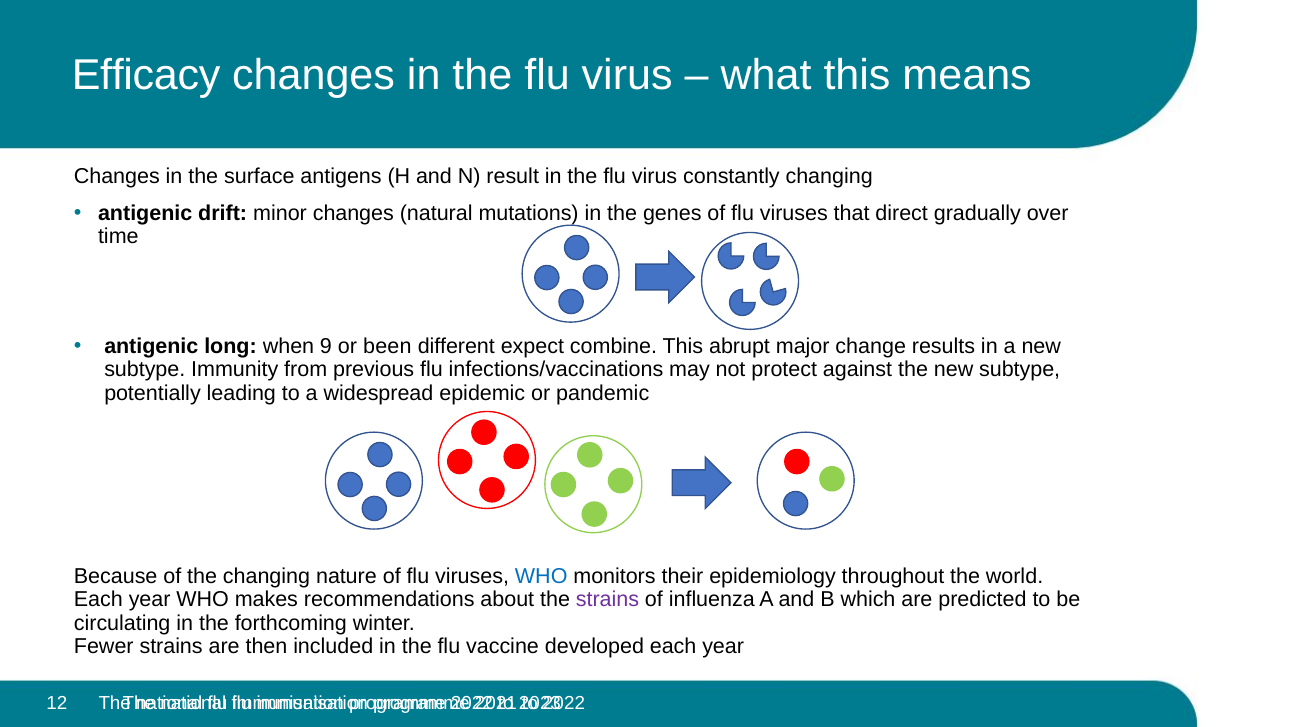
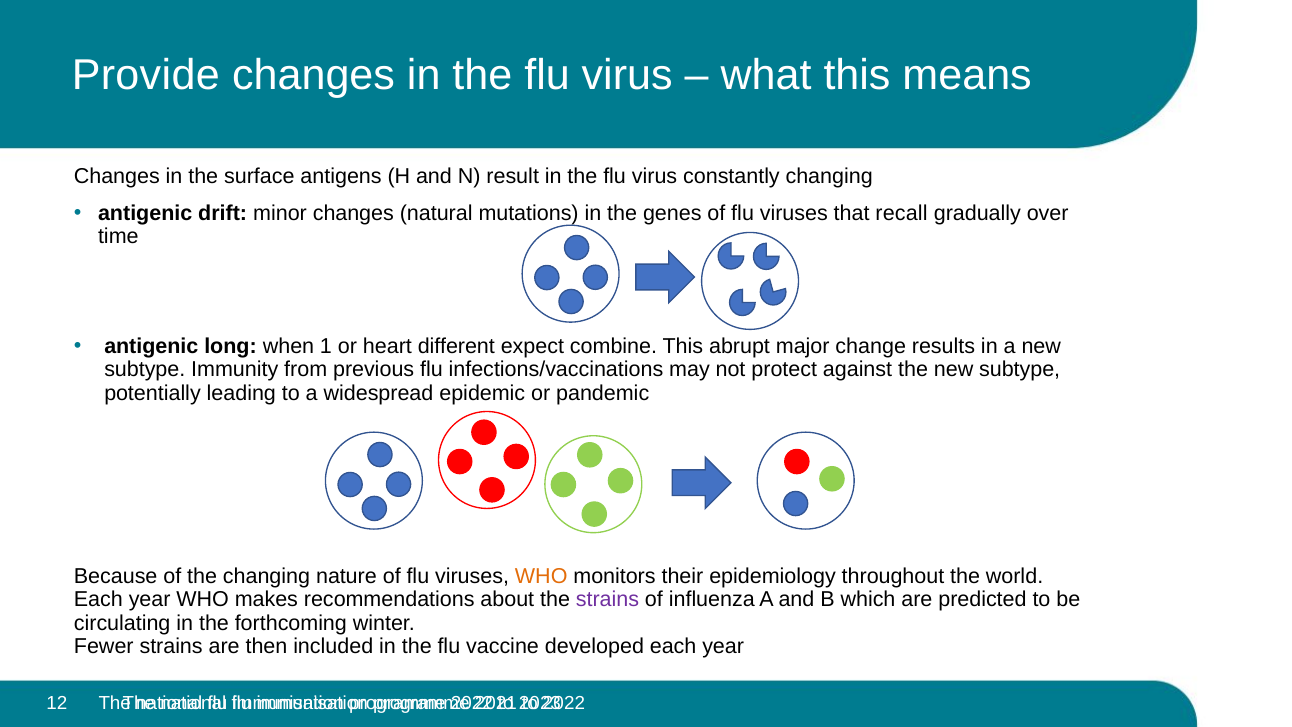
Efficacy: Efficacy -> Provide (146, 75)
direct: direct -> recall (902, 213)
9: 9 -> 1 (326, 346)
been: been -> heart (387, 346)
WHO colour: blue -> orange (541, 576)
